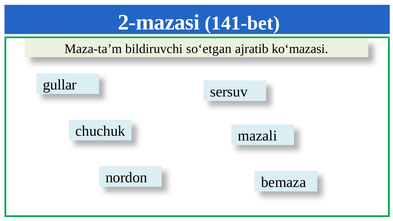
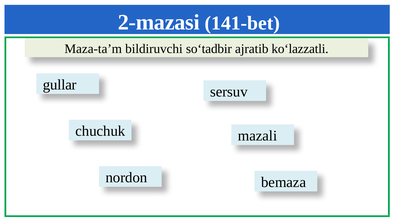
so‘etgan: so‘etgan -> so‘tadbir (209, 49)
ko‘mazasi: ko‘mazasi -> ko‘lazzatli (300, 49)
